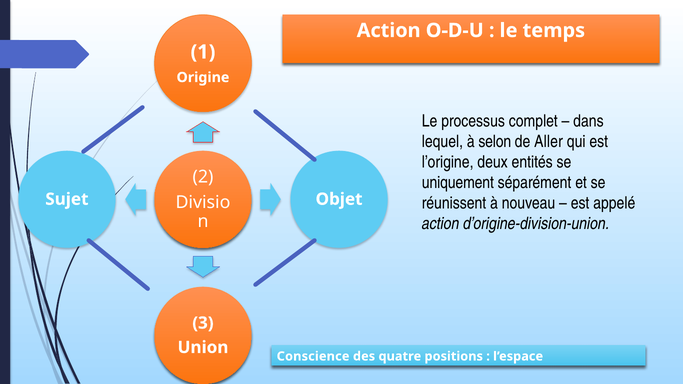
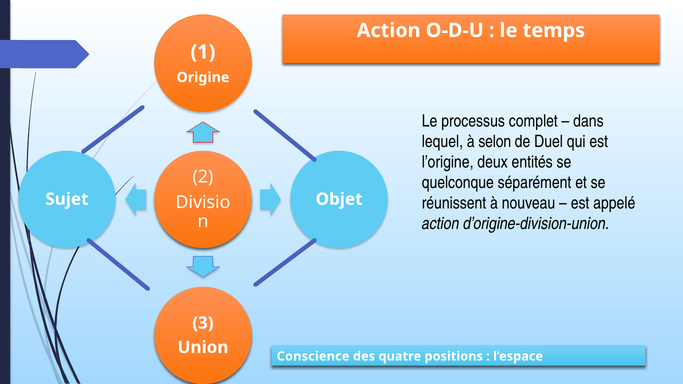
Aller: Aller -> Duel (549, 142)
uniquement: uniquement -> quelconque (458, 183)
